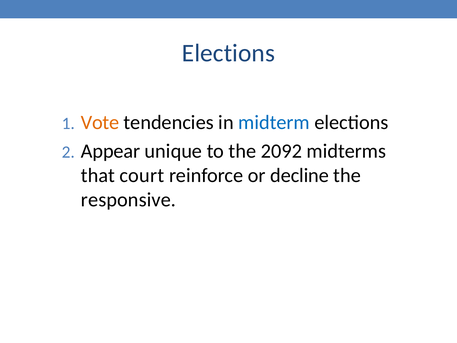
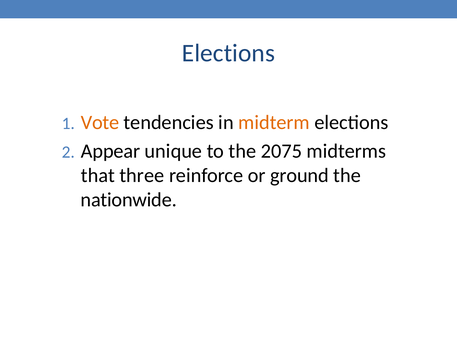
midterm colour: blue -> orange (274, 123)
2092: 2092 -> 2075 (281, 151)
court: court -> three (142, 175)
decline: decline -> ground (300, 175)
responsive: responsive -> nationwide (129, 200)
